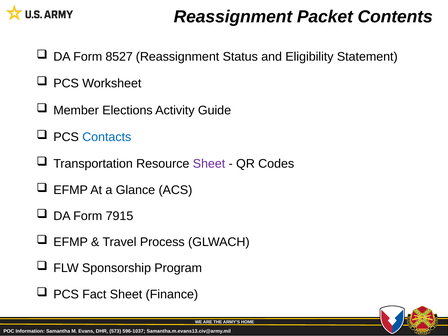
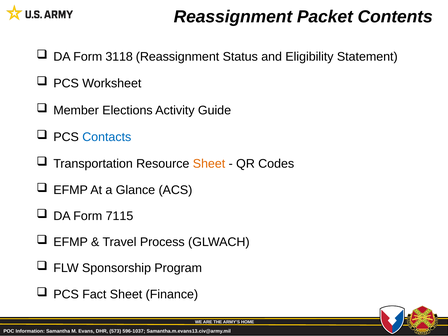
8527: 8527 -> 3118 (119, 57)
Sheet colour: purple -> orange (209, 164)
7915: 7915 -> 7115 (119, 216)
